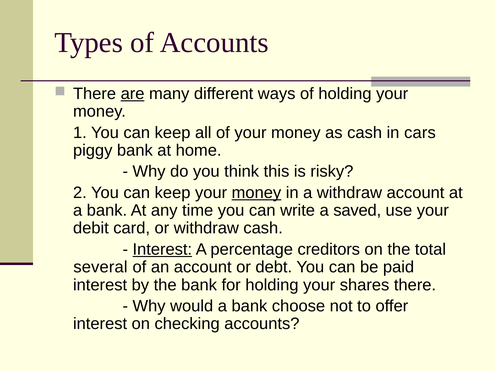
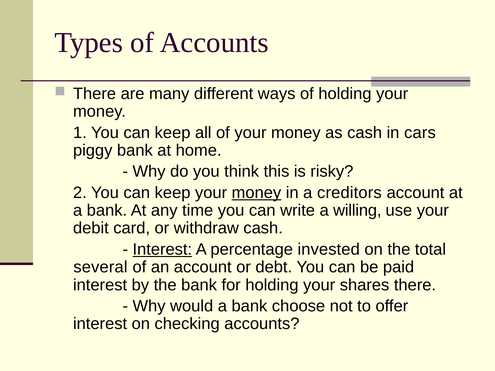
are underline: present -> none (133, 94)
a withdraw: withdraw -> creditors (349, 193)
saved: saved -> willing (357, 211)
creditors: creditors -> invested (329, 249)
